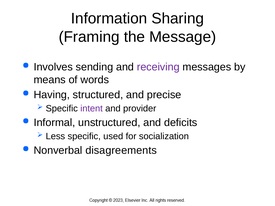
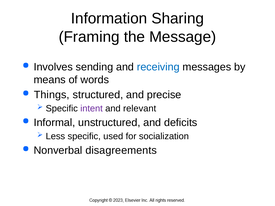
receiving colour: purple -> blue (158, 67)
Having: Having -> Things (52, 95)
provider: provider -> relevant (140, 109)
